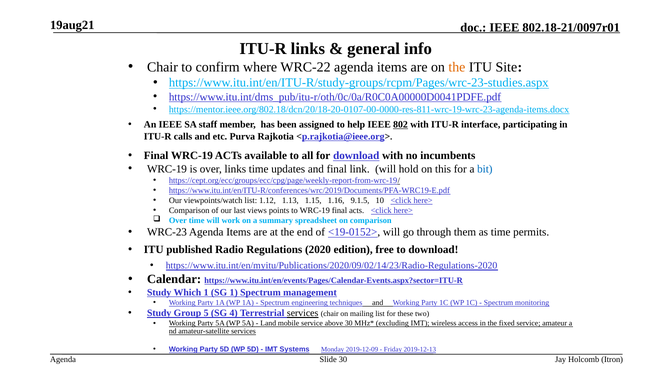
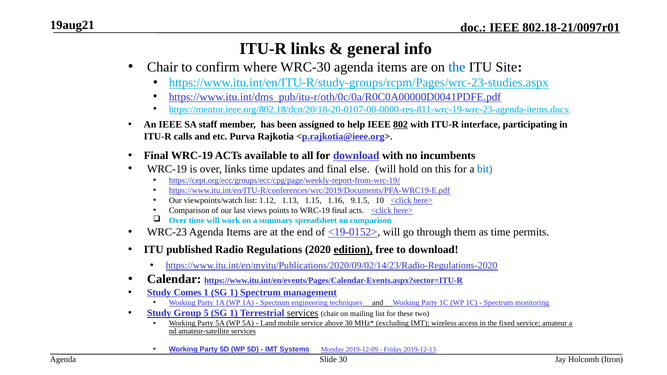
WRC-22: WRC-22 -> WRC-30 (306, 67)
the colour: orange -> blue (457, 67)
link: link -> else (360, 169)
edition underline: none -> present (353, 250)
Which: Which -> Comes (188, 292)
5 SG 4: 4 -> 1 (234, 313)
